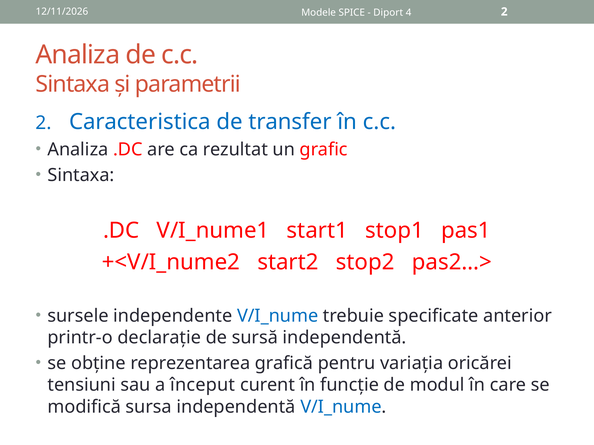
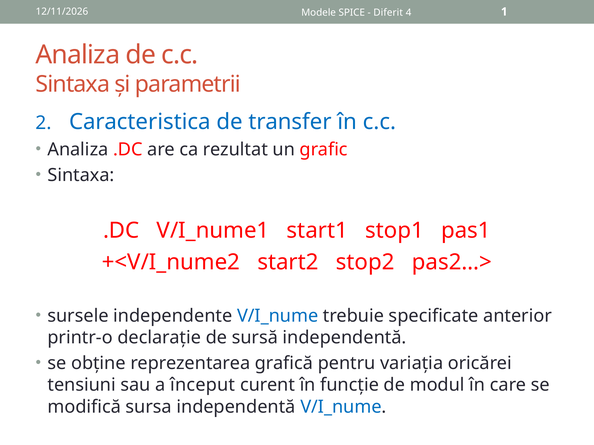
Diport: Diport -> Diferit (388, 13)
4 2: 2 -> 1 (504, 12)
